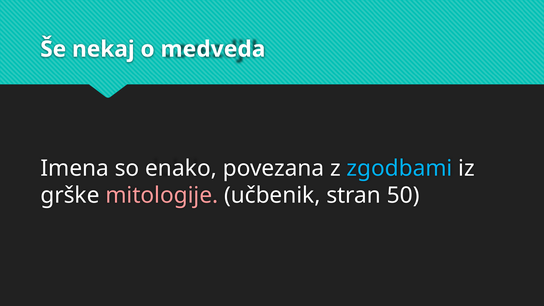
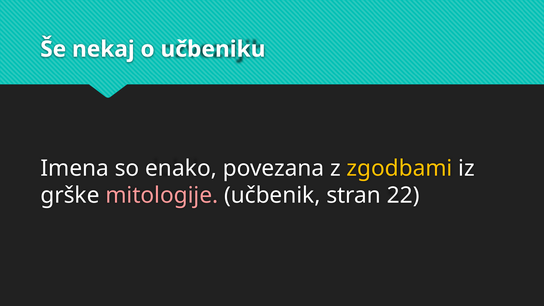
medveda: medveda -> učbeniku (213, 49)
zgodbami colour: light blue -> yellow (399, 168)
50: 50 -> 22 (403, 195)
